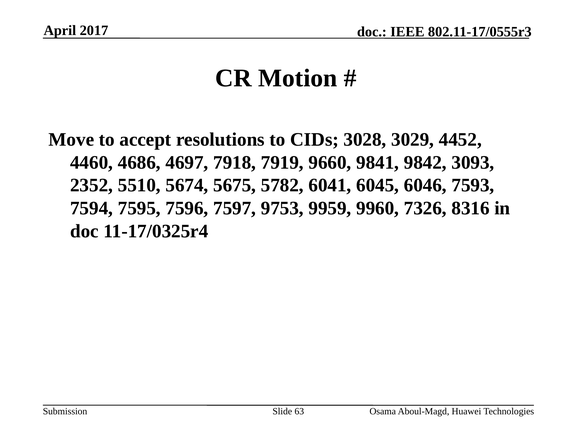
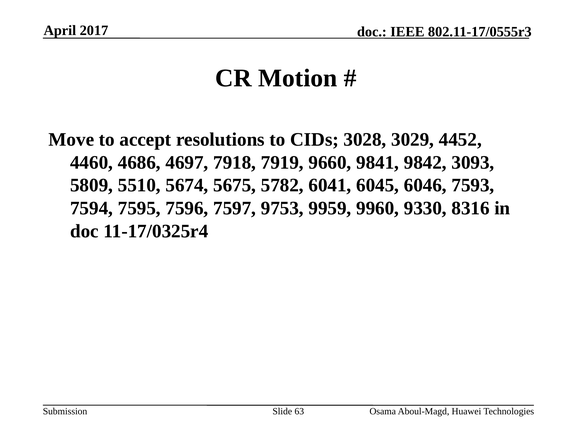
2352: 2352 -> 5809 (92, 185)
7326: 7326 -> 9330 (425, 208)
